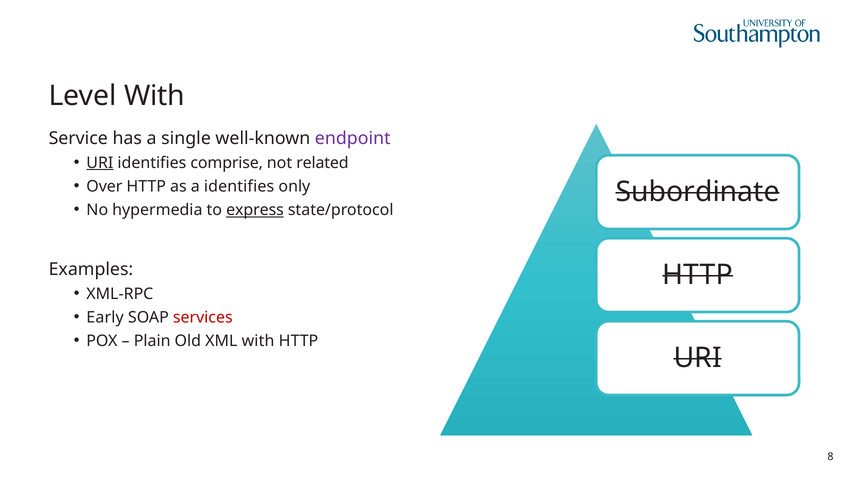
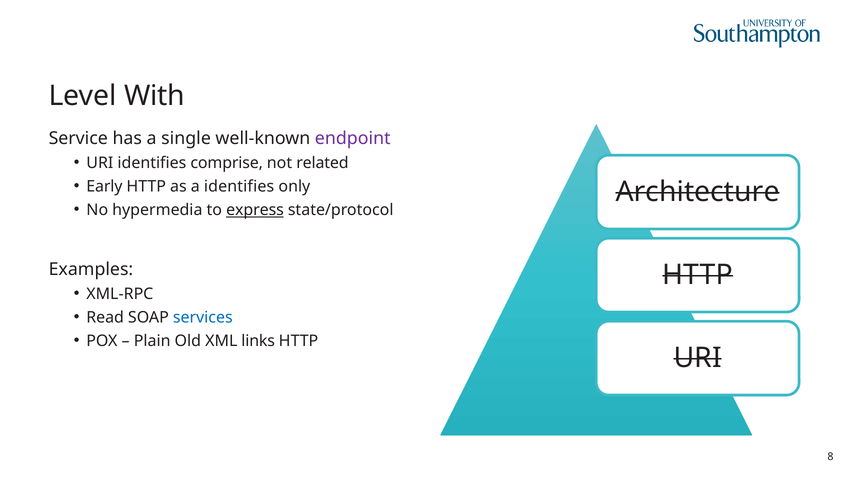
URI underline: present -> none (100, 163)
Over: Over -> Early (104, 186)
Subordinate: Subordinate -> Architecture (698, 192)
Early: Early -> Read (105, 318)
services colour: red -> blue (203, 318)
XML with: with -> links (258, 341)
